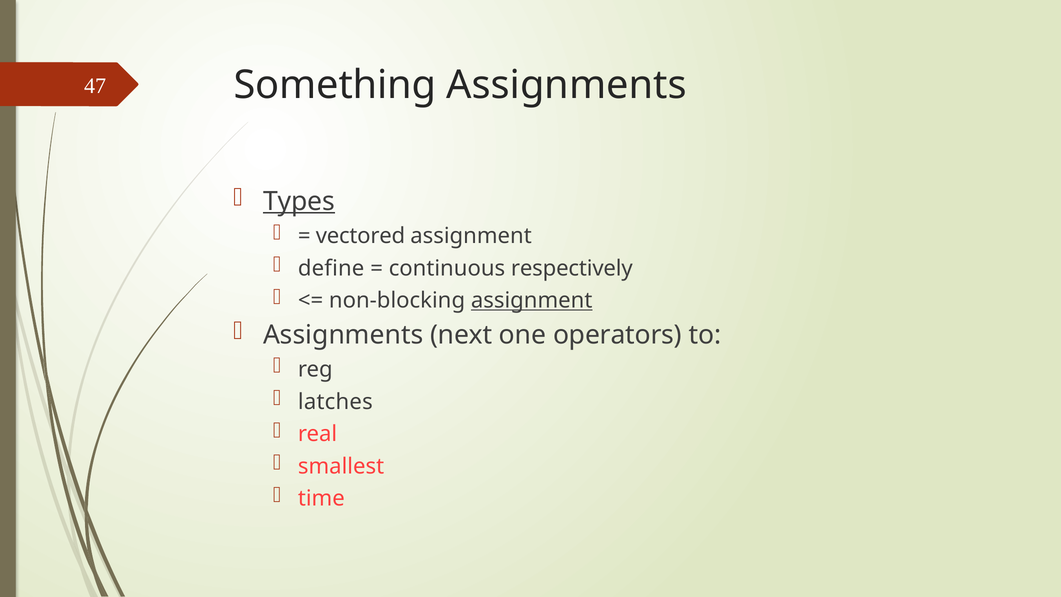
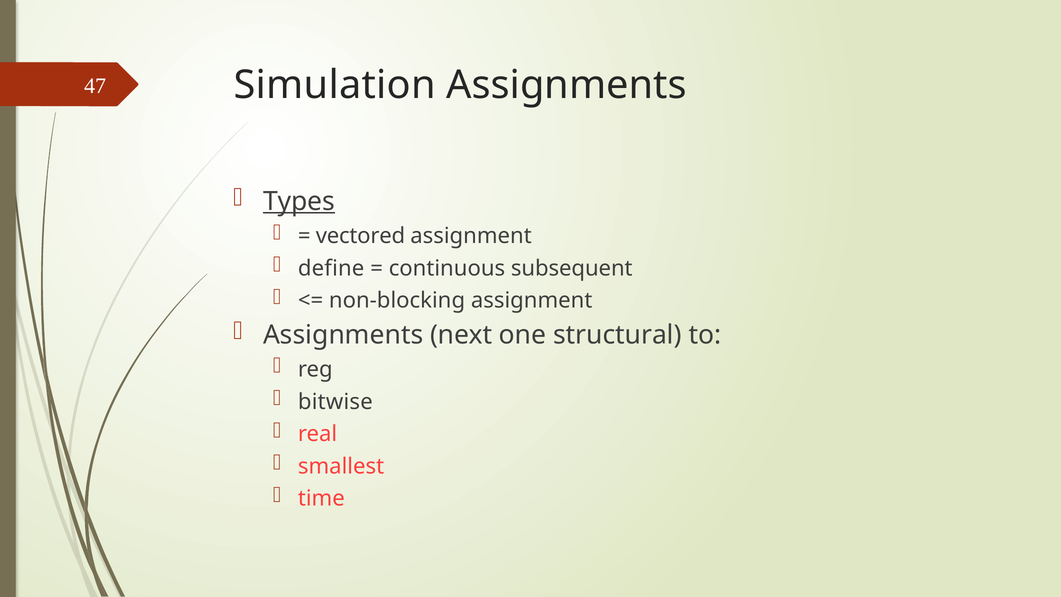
Something: Something -> Simulation (335, 85)
respectively: respectively -> subsequent (572, 268)
assignment underline: present -> none (532, 300)
operators: operators -> structural (617, 335)
latches: latches -> bitwise (335, 402)
